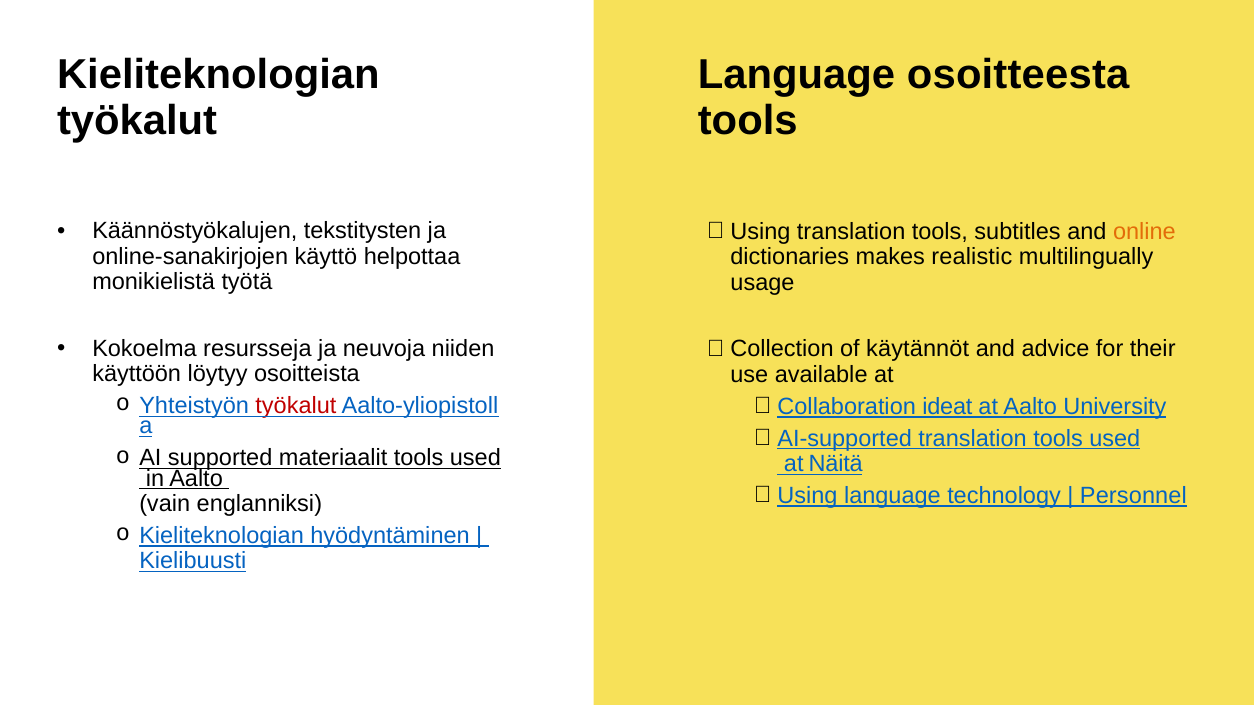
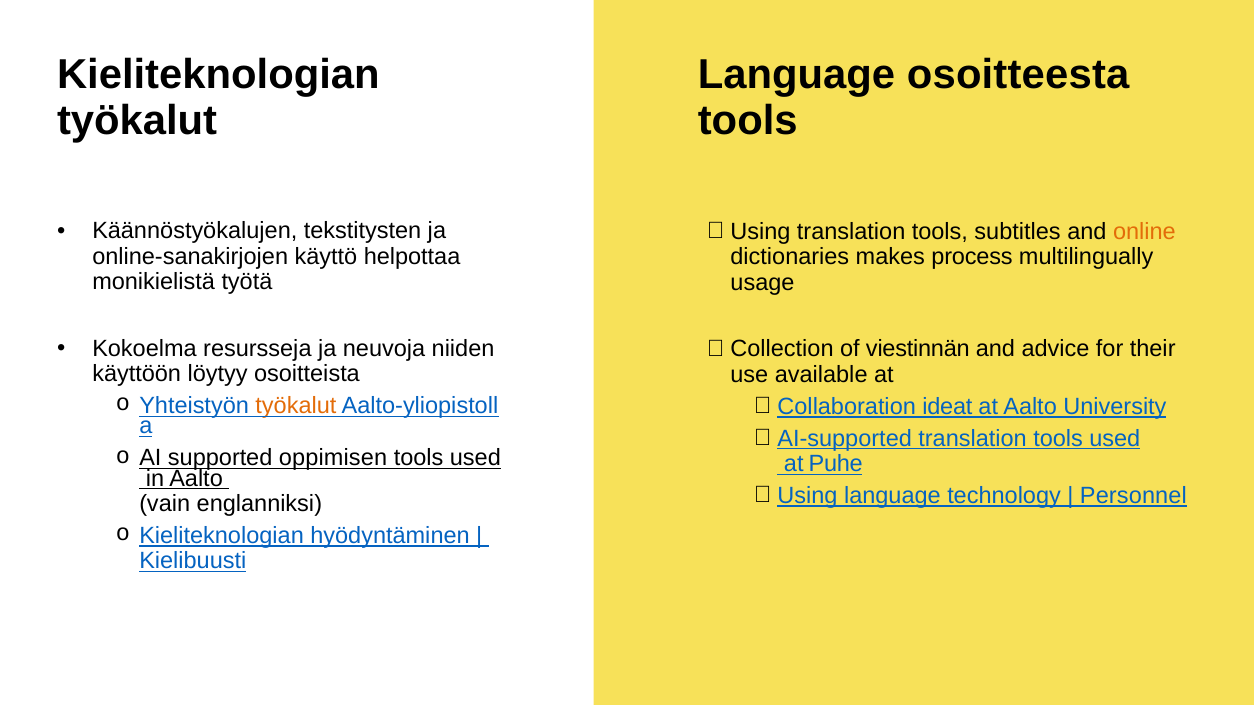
realistic: realistic -> process (972, 257)
käytännöt: käytännöt -> viestinnän (918, 349)
työkalut colour: red -> orange (296, 406)
materiaalit: materiaalit -> oppimisen (333, 458)
Näitä: Näitä -> Puhe (836, 464)
